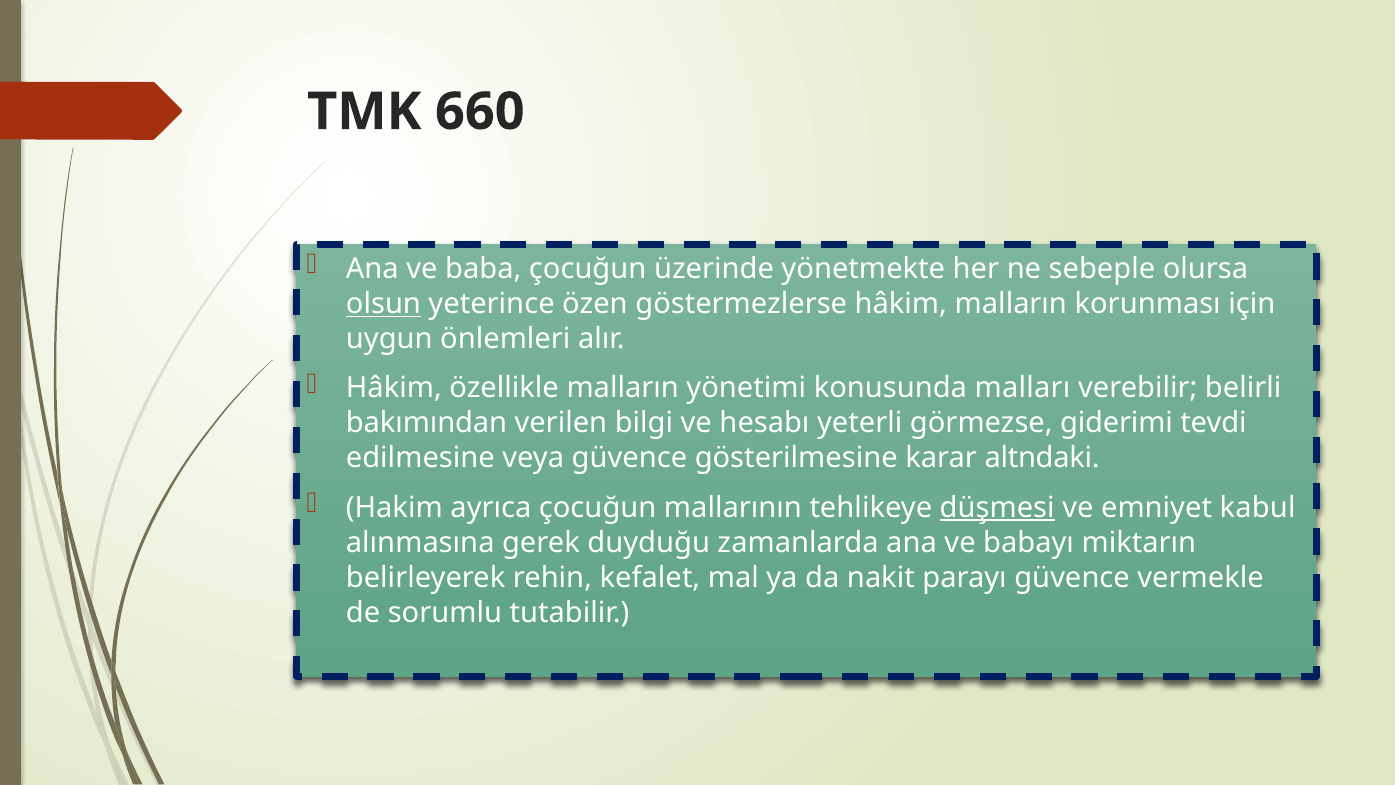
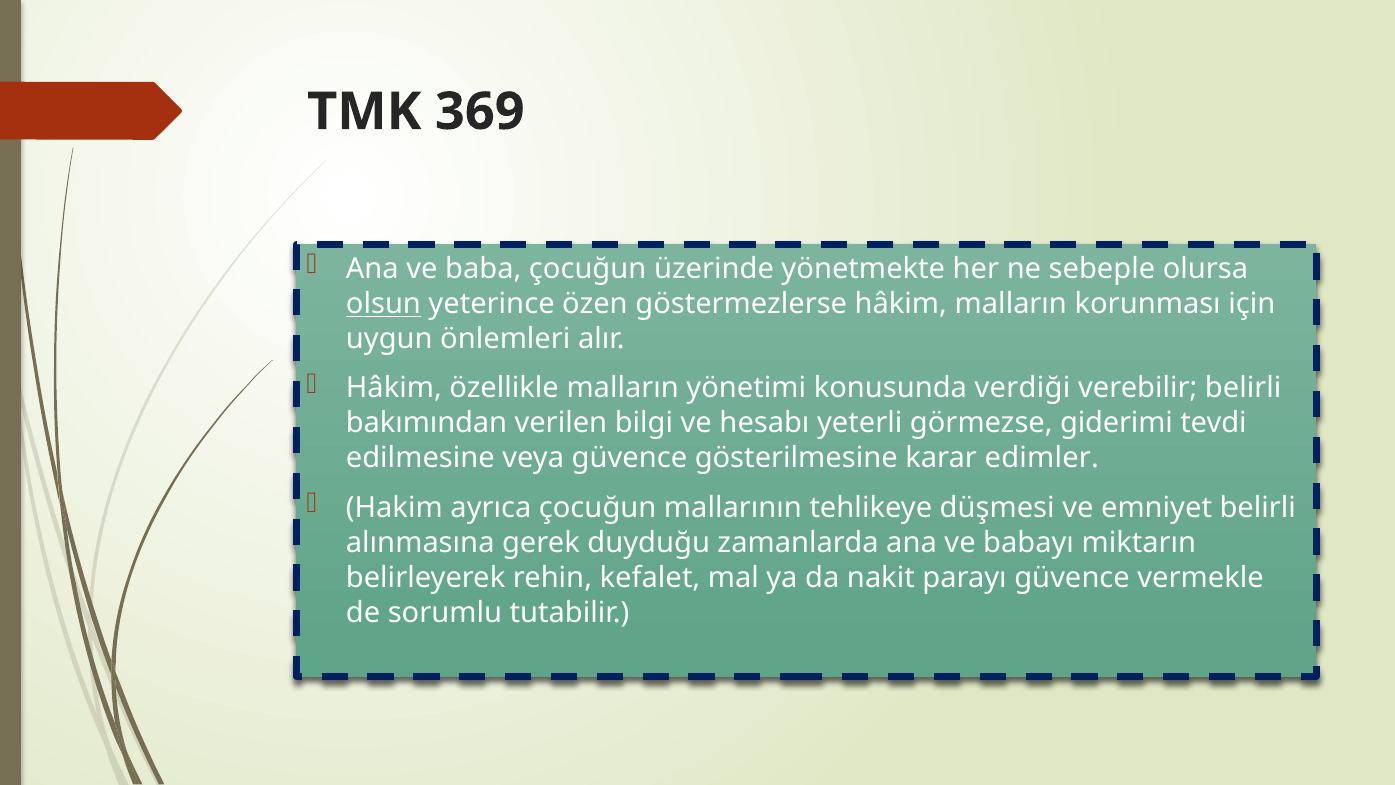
660: 660 -> 369 (480, 112)
malları: malları -> verdiği (1022, 388)
altndaki: altndaki -> edimler (1042, 458)
düşmesi underline: present -> none (997, 508)
emniyet kabul: kabul -> belirli (1258, 508)
